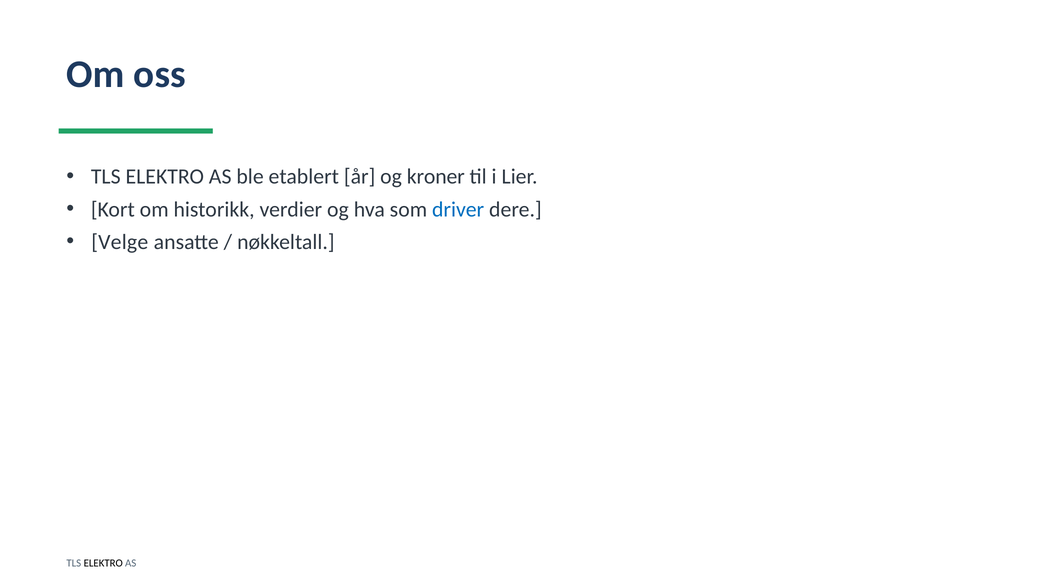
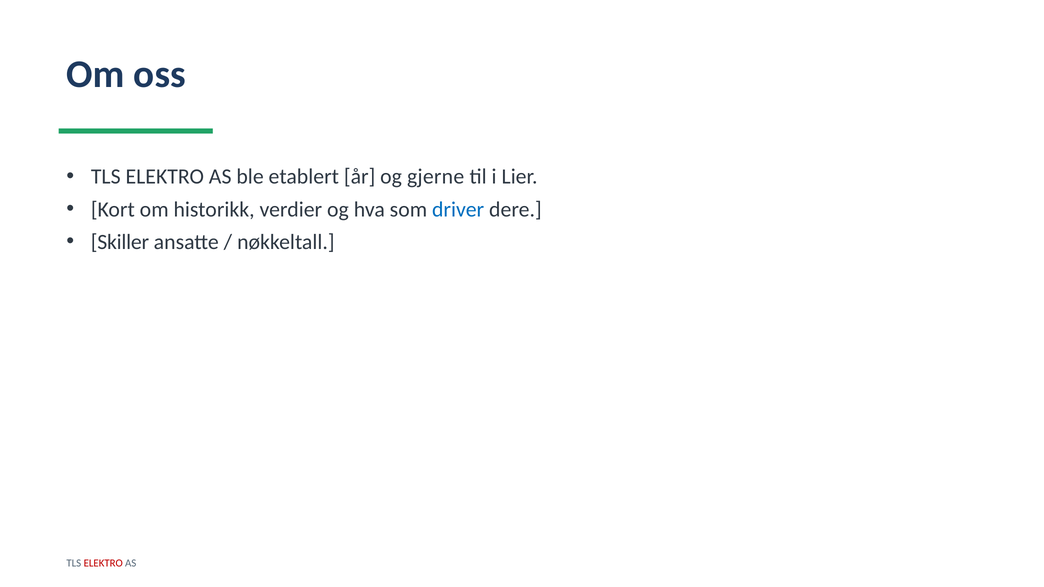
kroner: kroner -> gjerne (436, 177)
Velge: Velge -> Skiller (120, 242)
ELEKTRO colour: black -> red (103, 563)
